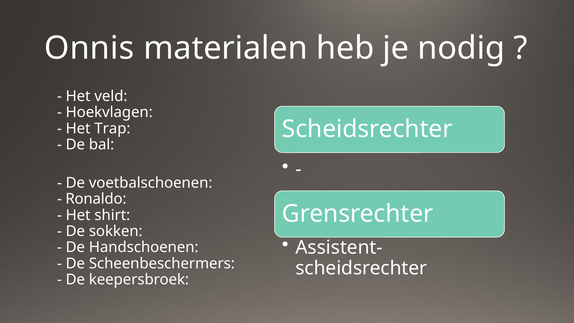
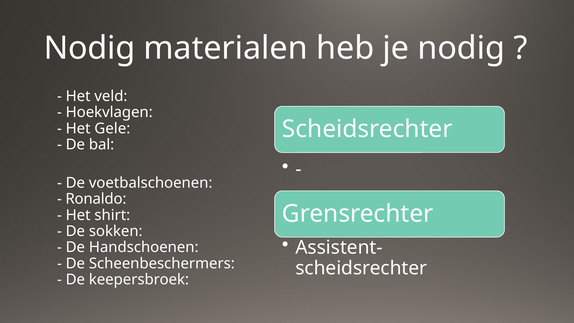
Onnis: Onnis -> Nodig (89, 48)
Trap: Trap -> Gele (112, 128)
